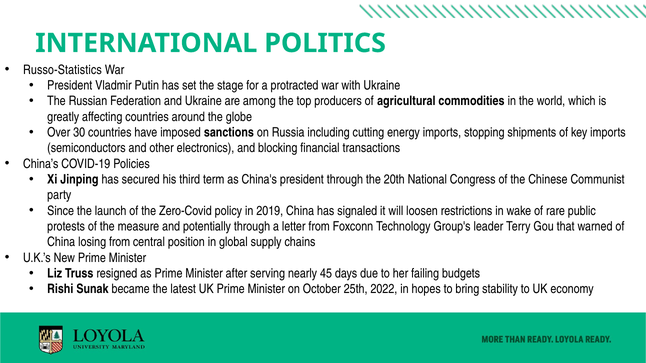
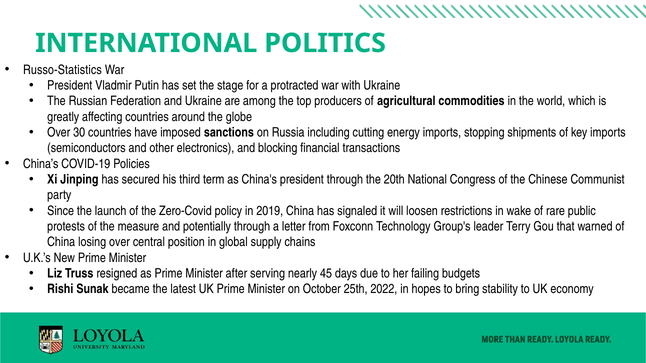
losing from: from -> over (120, 242)
